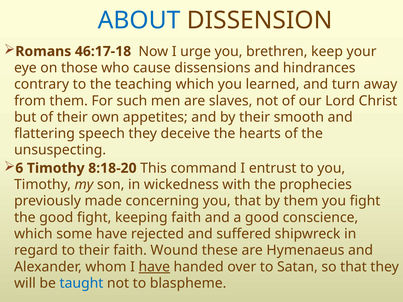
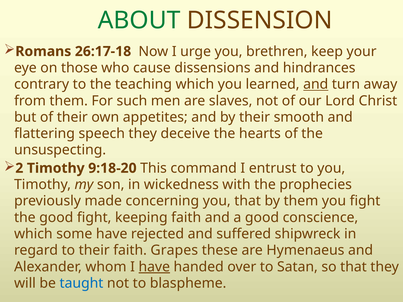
ABOUT colour: blue -> green (139, 20)
46:17-18: 46:17-18 -> 26:17-18 (103, 51)
and underline: none -> present (316, 84)
6: 6 -> 2 (19, 168)
8:18-20: 8:18-20 -> 9:18-20 (112, 168)
Wound: Wound -> Grapes (174, 251)
